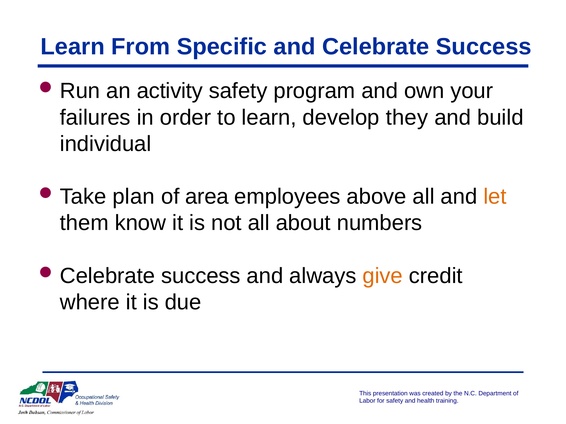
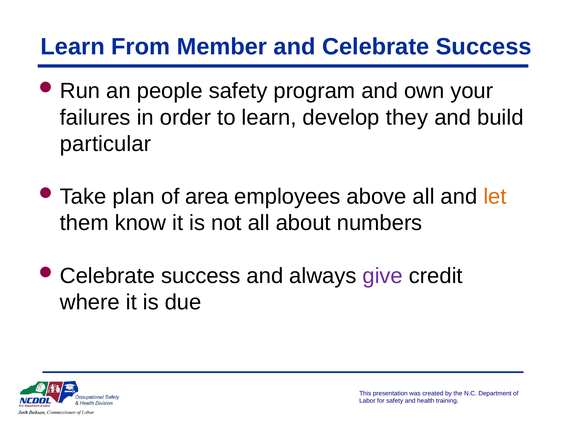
Specific: Specific -> Member (222, 47)
activity: activity -> people (170, 91)
individual: individual -> particular (106, 144)
give colour: orange -> purple (383, 276)
